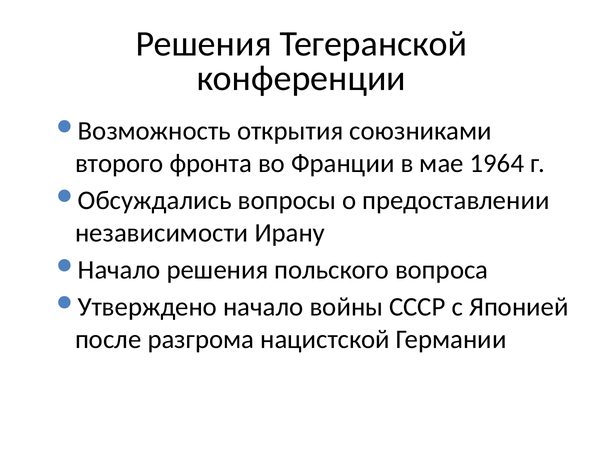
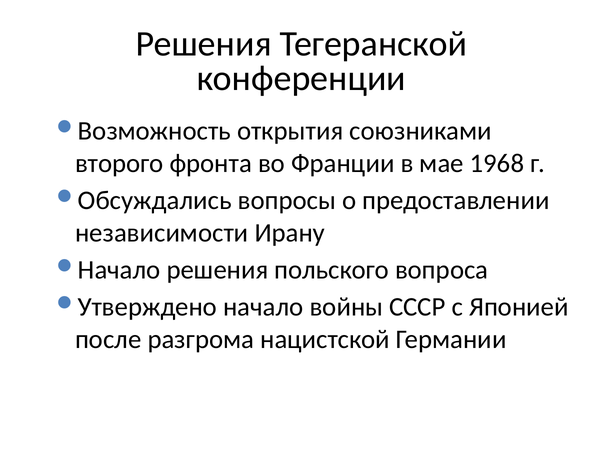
1964: 1964 -> 1968 (497, 163)
